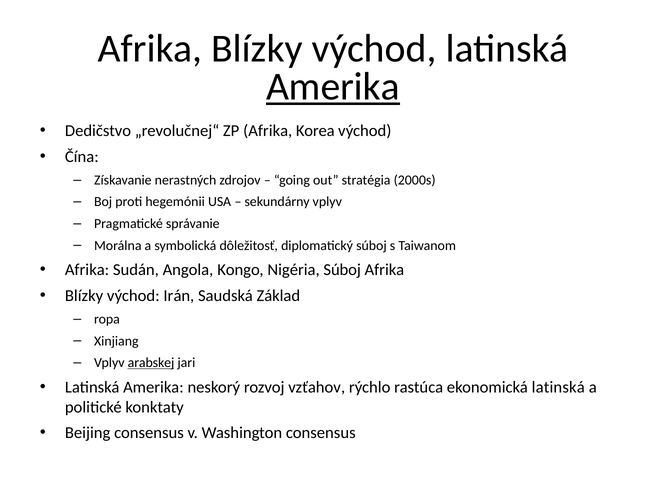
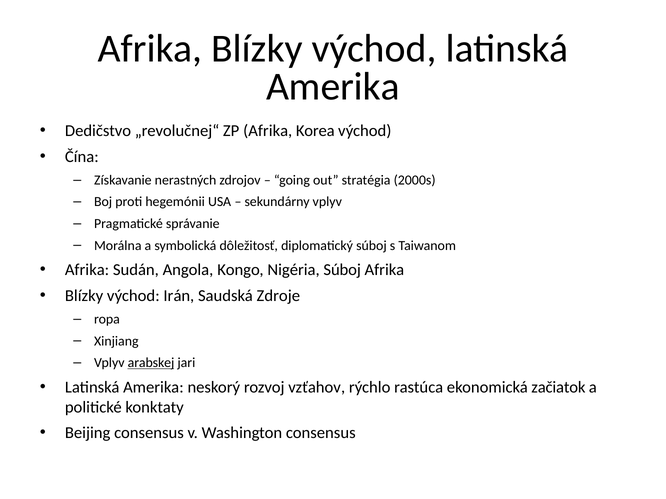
Amerika underline: present -> none (333, 87)
Základ: Základ -> Zdroje (278, 296)
ekonomická latinská: latinská -> začiatok (558, 388)
